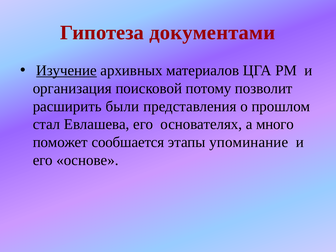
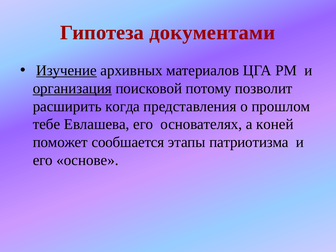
организация underline: none -> present (72, 88)
были: были -> когда (123, 106)
стал: стал -> тебе (46, 124)
много: много -> коней (275, 124)
упоминание: упоминание -> патриотизма (249, 142)
